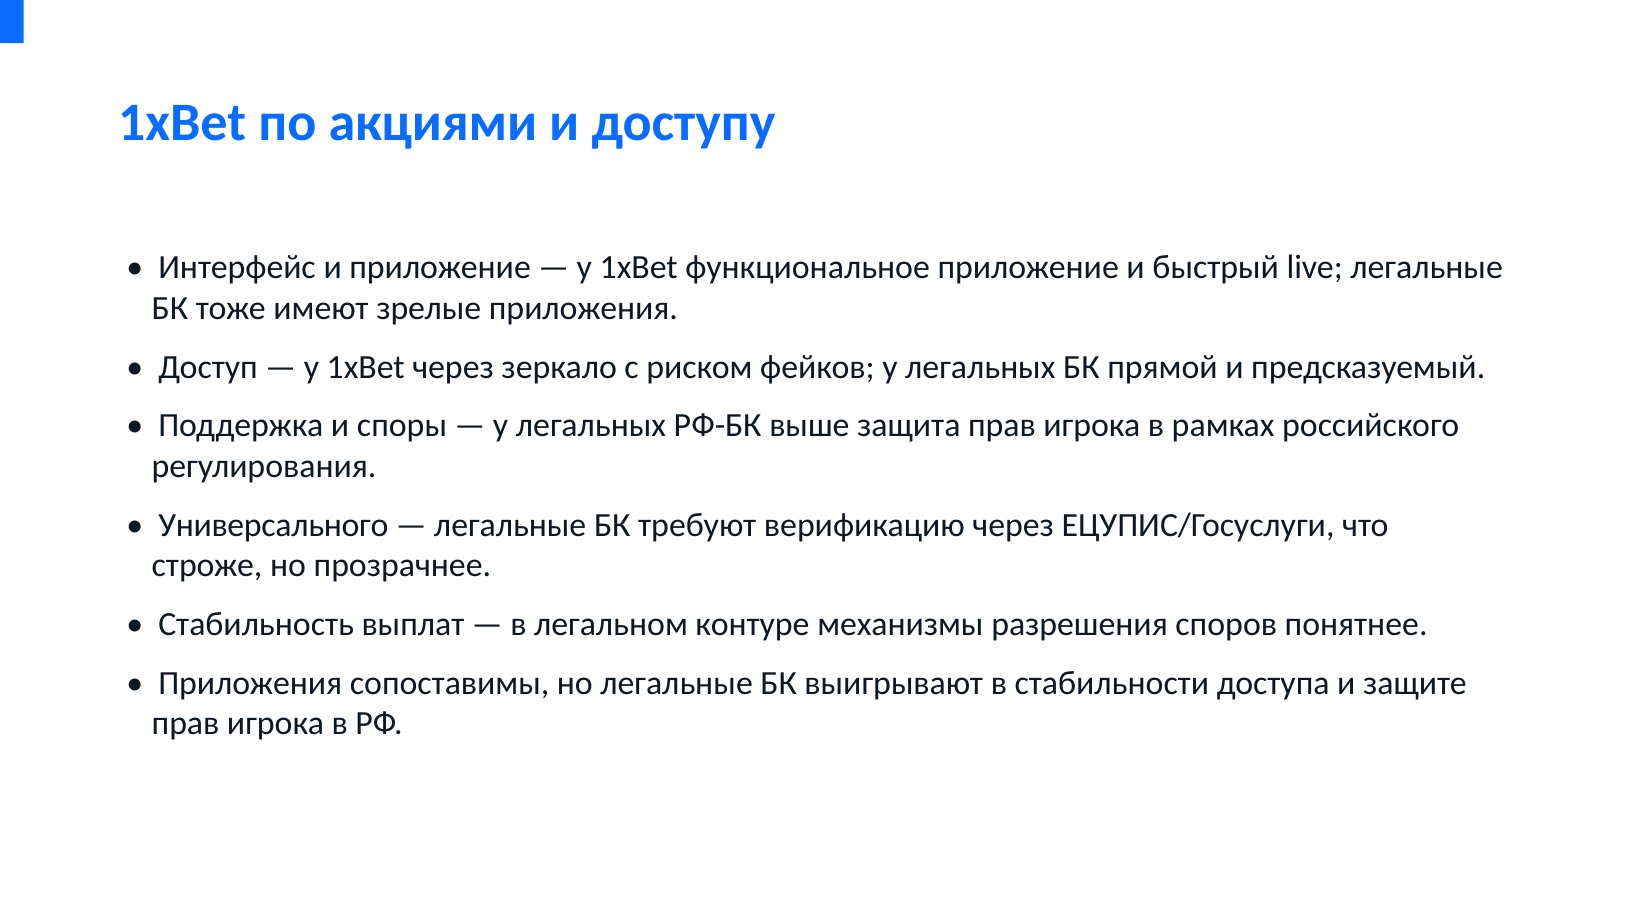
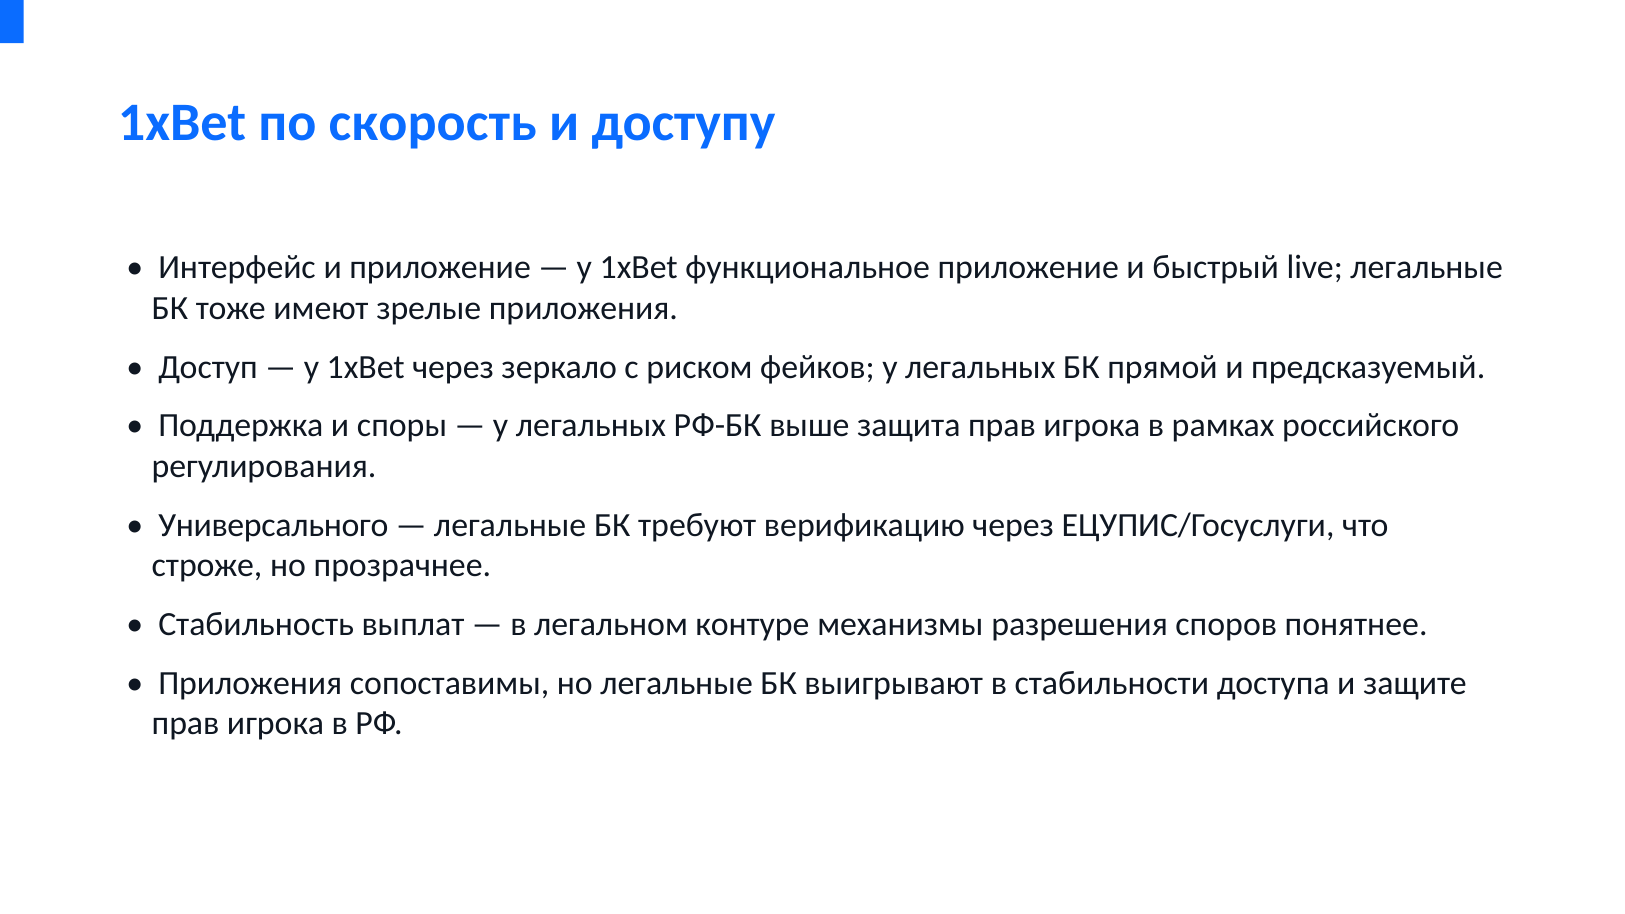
акциями: акциями -> скорость (433, 122)
